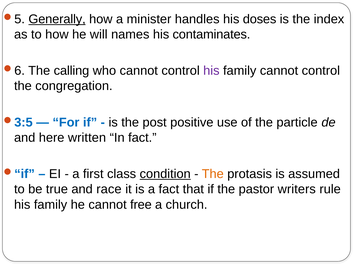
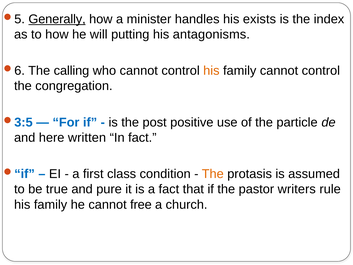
doses: doses -> exists (259, 19)
names: names -> putting (130, 34)
contaminates: contaminates -> antagonisms (211, 34)
his colour: purple -> orange (211, 71)
condition underline: present -> none (165, 174)
race: race -> pure (109, 189)
